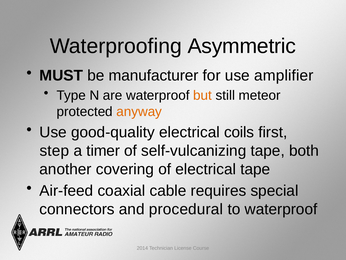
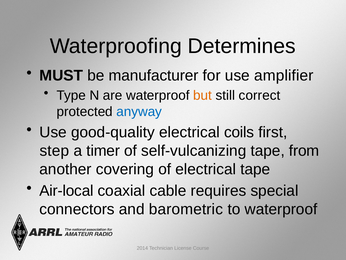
Asymmetric: Asymmetric -> Determines (242, 46)
meteor: meteor -> correct (260, 95)
anyway colour: orange -> blue (139, 111)
both: both -> from (304, 150)
Air-feed: Air-feed -> Air-local (66, 190)
procedural: procedural -> barometric (186, 209)
